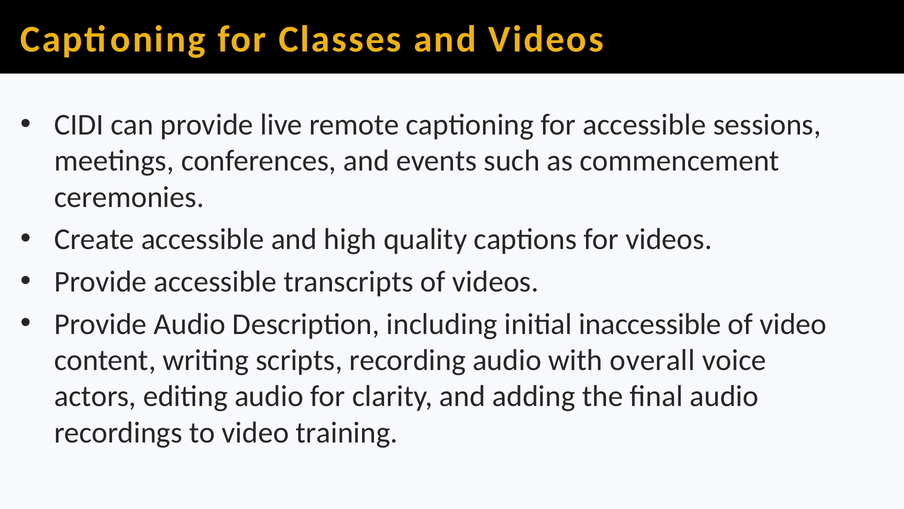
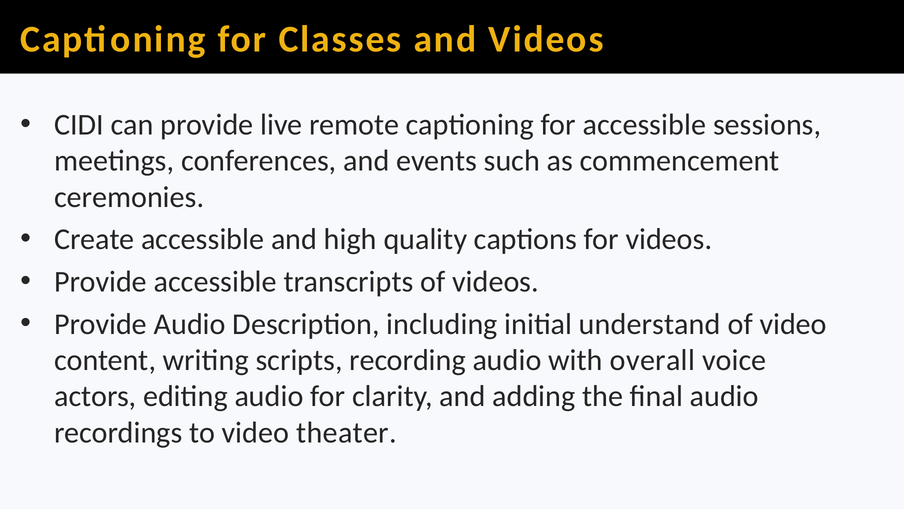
inaccessible: inaccessible -> understand (650, 324)
training: training -> theater (347, 432)
